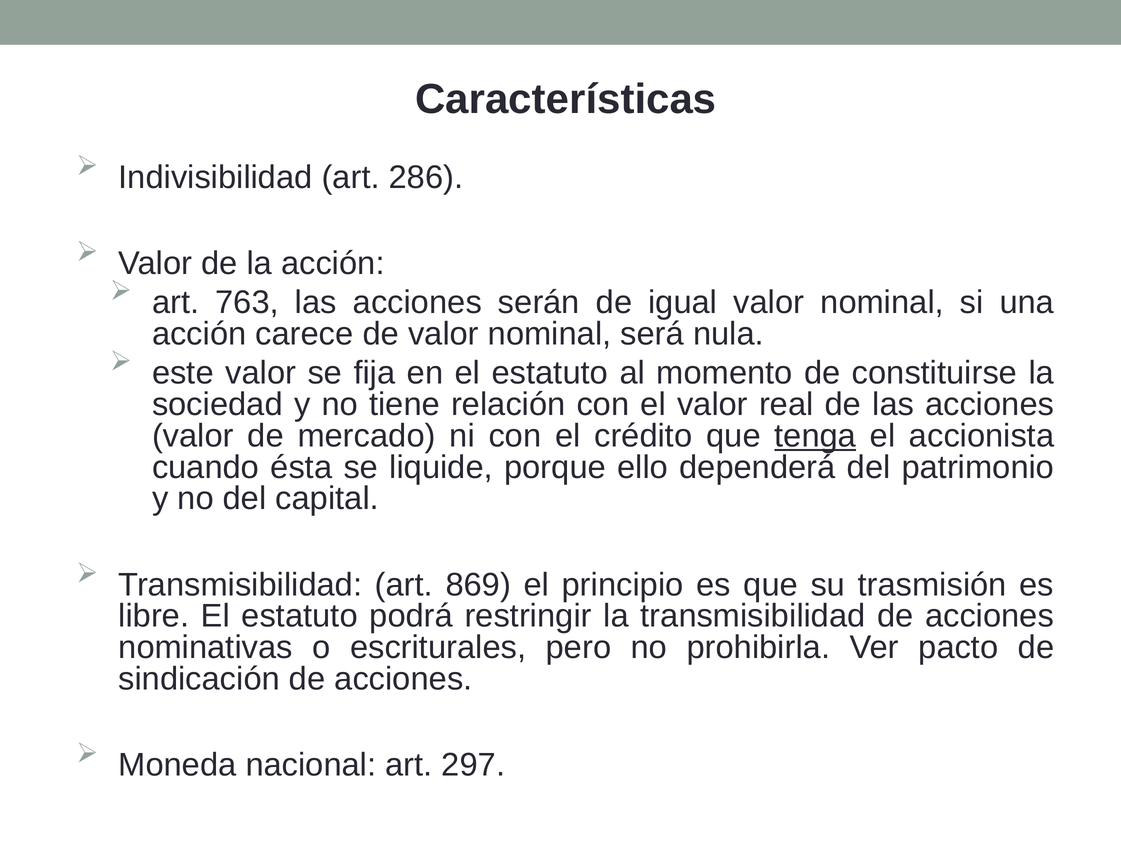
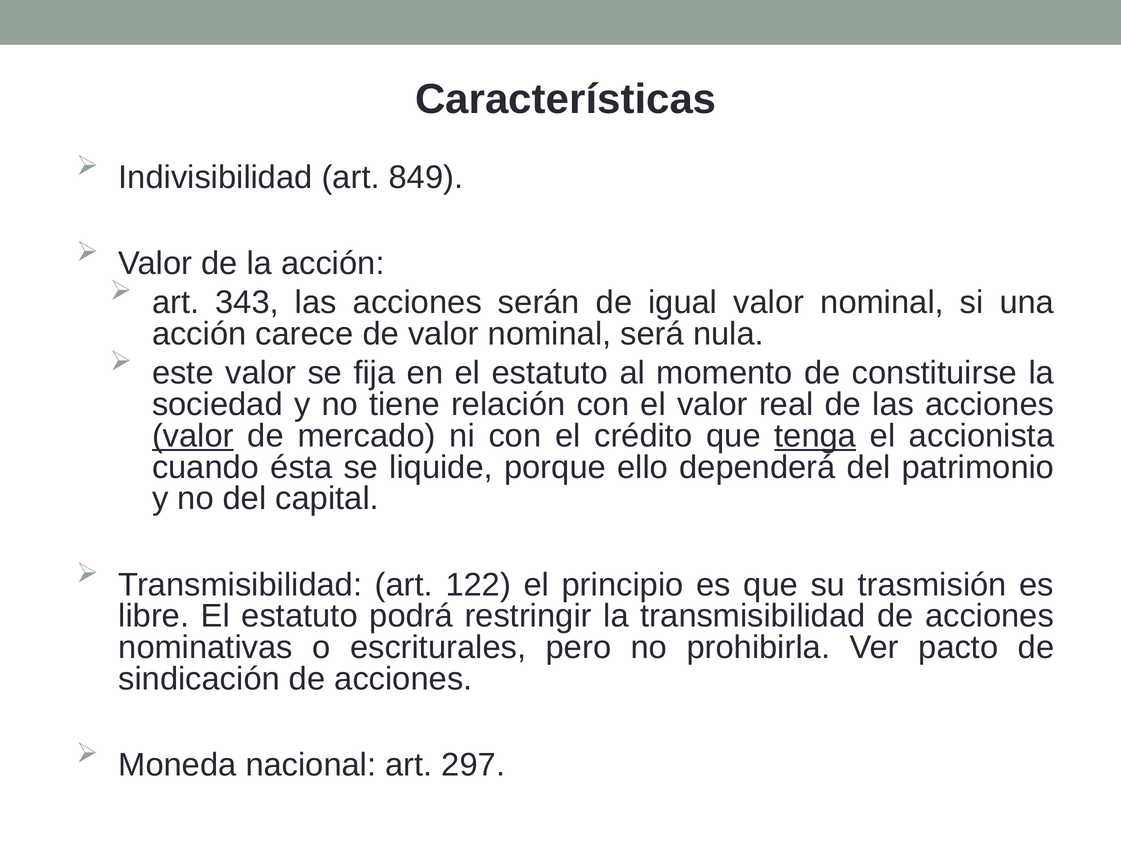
286: 286 -> 849 (426, 177)
763: 763 -> 343 (247, 303)
valor underline: none -> present (193, 436)
869: 869 -> 122 (478, 585)
